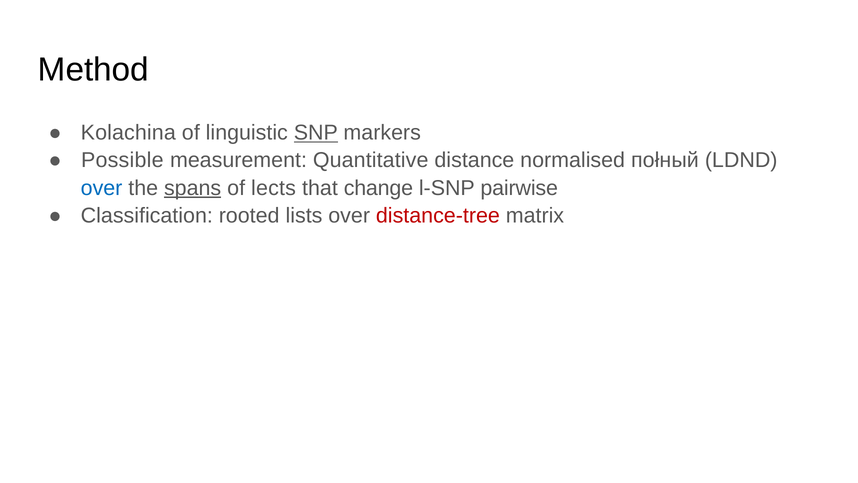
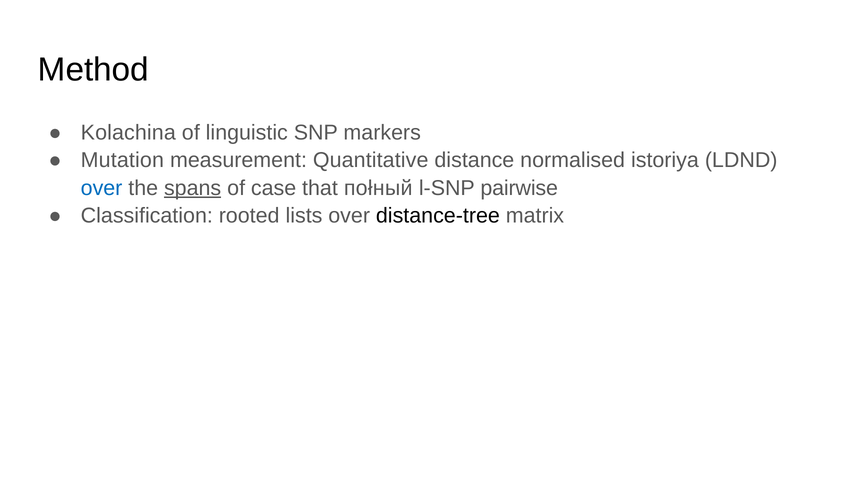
SNP underline: present -> none (316, 133)
Possible: Possible -> Mutation (122, 160)
поłный: поłный -> istoriya (665, 160)
lects: lects -> case (274, 188)
change: change -> поłный (378, 188)
distance-tree colour: red -> black (438, 215)
